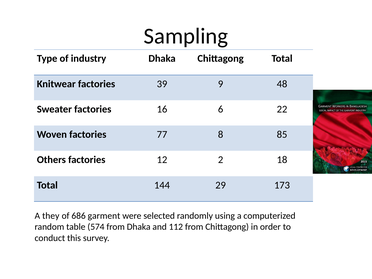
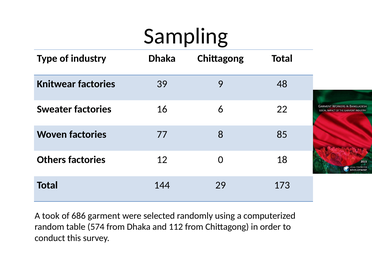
2: 2 -> 0 (221, 160)
they: they -> took (51, 216)
